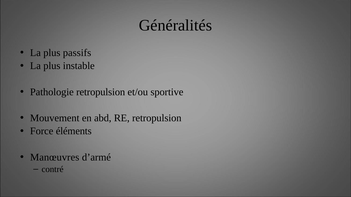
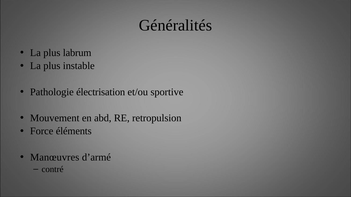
passifs: passifs -> labrum (77, 53)
Pathologie retropulsion: retropulsion -> électrisation (101, 92)
